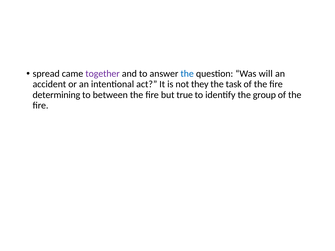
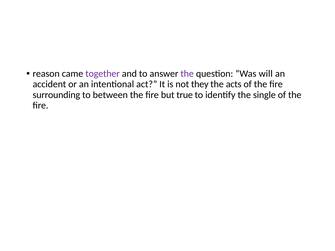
spread: spread -> reason (46, 74)
the colour: blue -> purple (187, 74)
task: task -> acts (234, 84)
determining: determining -> surrounding (56, 95)
group: group -> single (264, 95)
